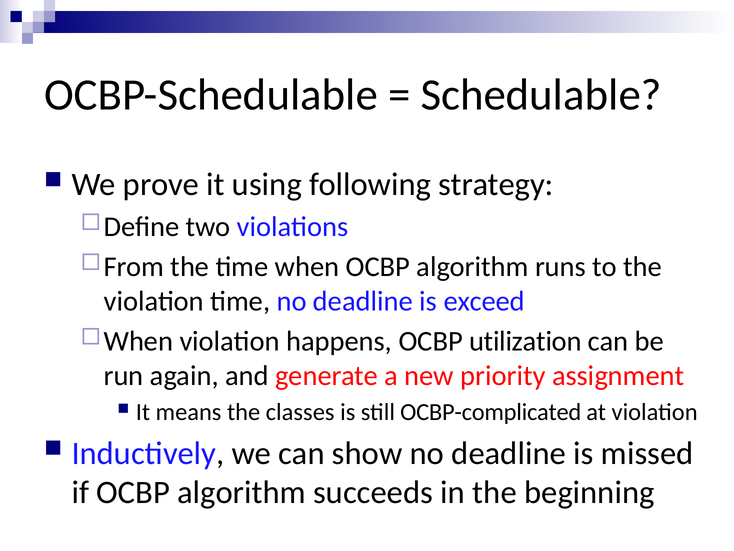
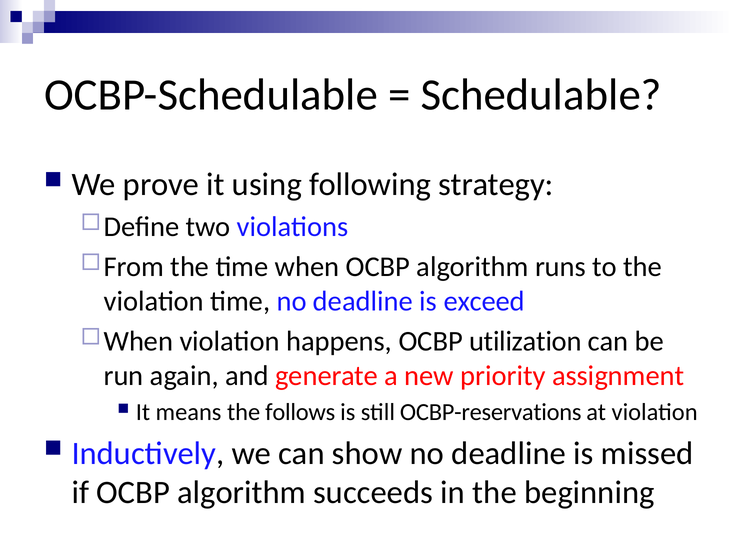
classes: classes -> follows (300, 412)
OCBP-complicated: OCBP-complicated -> OCBP-reservations (491, 412)
